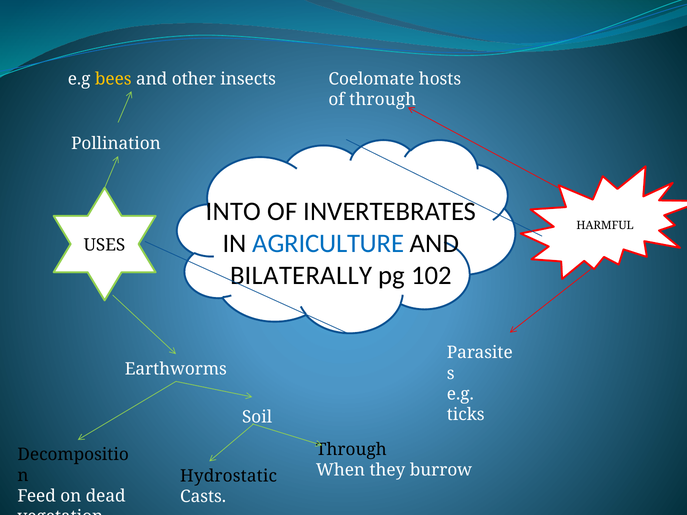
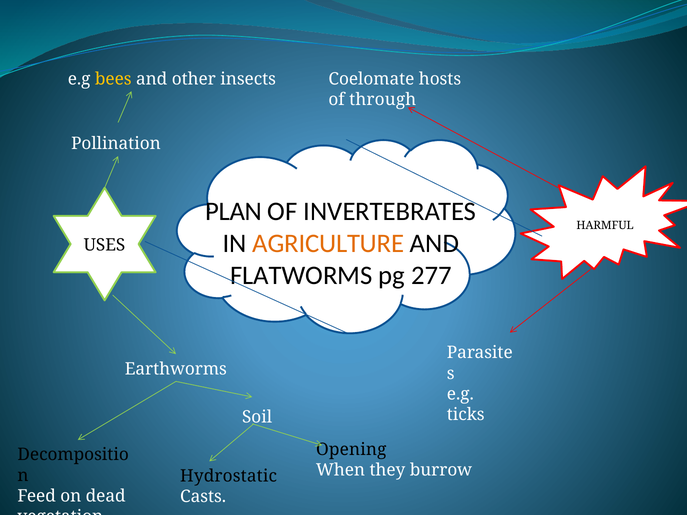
INTO: INTO -> PLAN (234, 211)
AGRICULTURE colour: blue -> orange (328, 244)
BILATERALLY: BILATERALLY -> FLATWORMS (301, 276)
102: 102 -> 277 (431, 276)
Through: Through -> Opening (351, 450)
